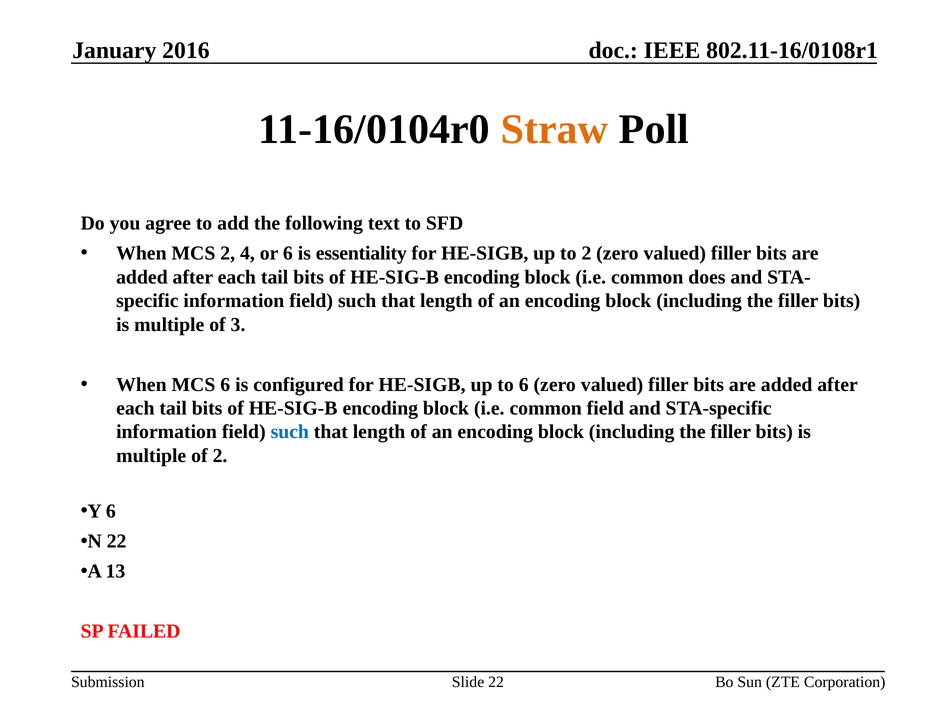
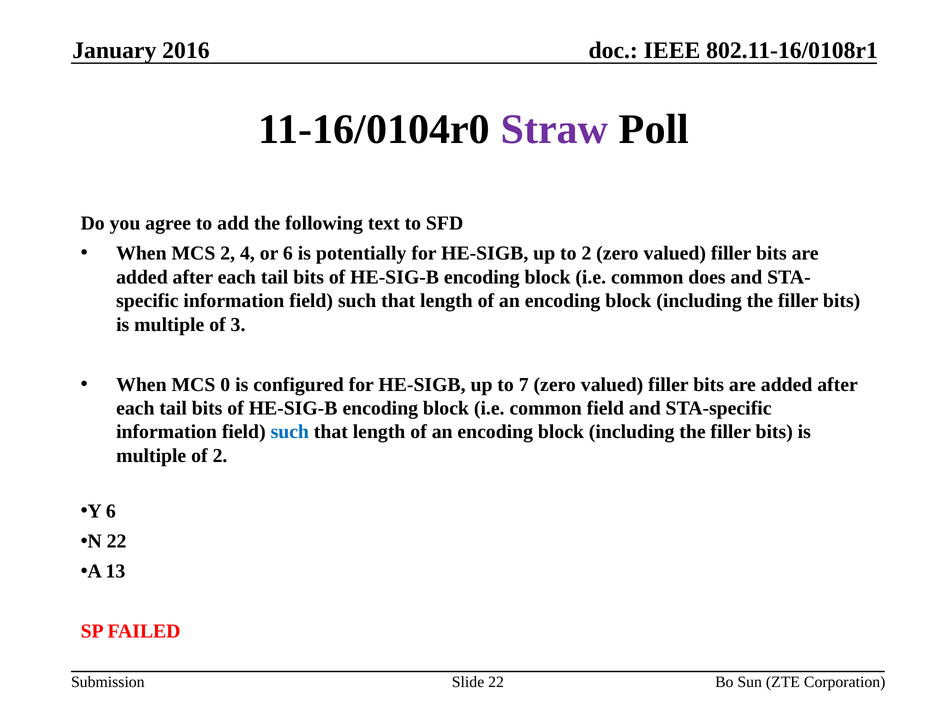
Straw colour: orange -> purple (554, 129)
essentiality: essentiality -> potentially (361, 253)
MCS 6: 6 -> 0 (225, 385)
to 6: 6 -> 7 (524, 385)
